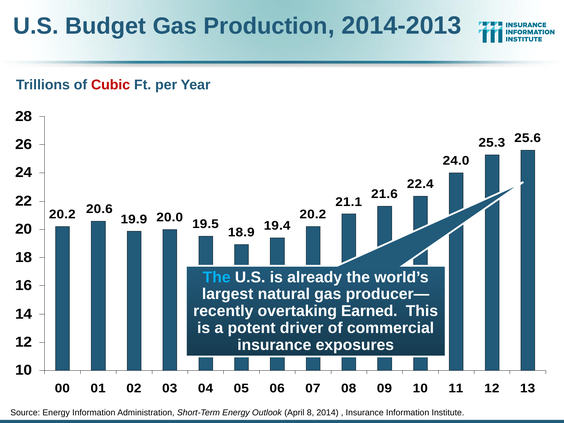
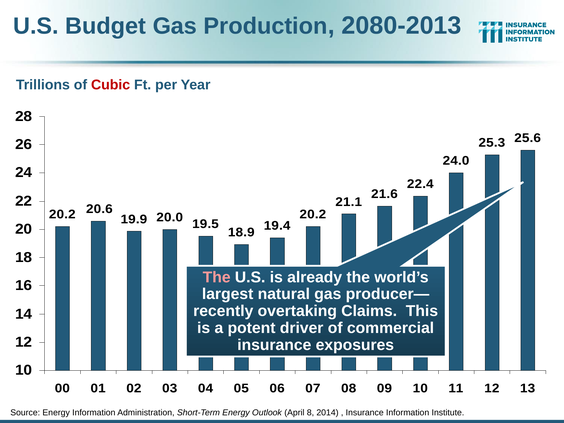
2014-2013: 2014-2013 -> 2080-2013 (402, 26)
The colour: light blue -> pink (217, 277)
Earned: Earned -> Claims (369, 311)
